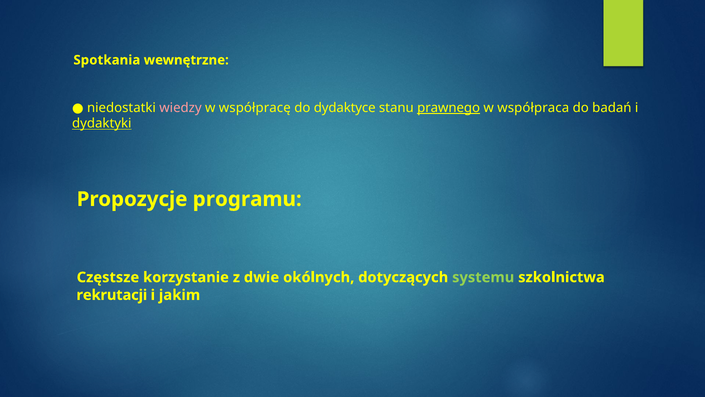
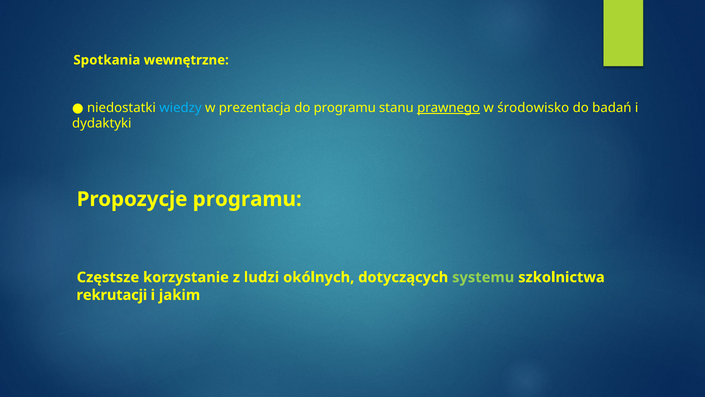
wiedzy colour: pink -> light blue (180, 108)
współpracę: współpracę -> prezentacja (255, 108)
do dydaktyce: dydaktyce -> programu (345, 108)
współpraca: współpraca -> środowisko (533, 108)
dydaktyki underline: present -> none (102, 123)
dwie: dwie -> ludzi (262, 277)
